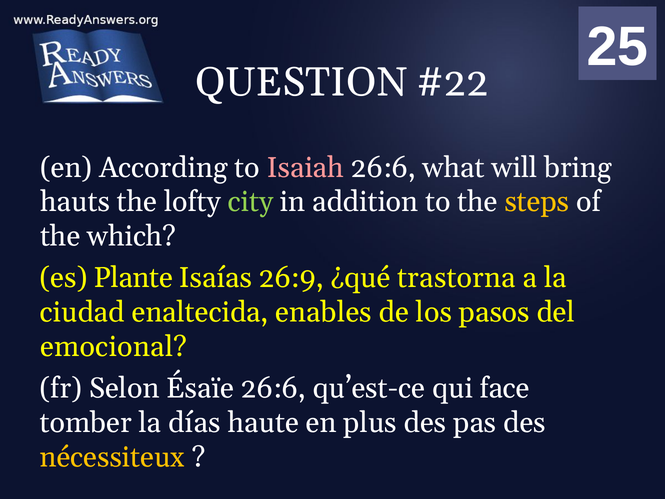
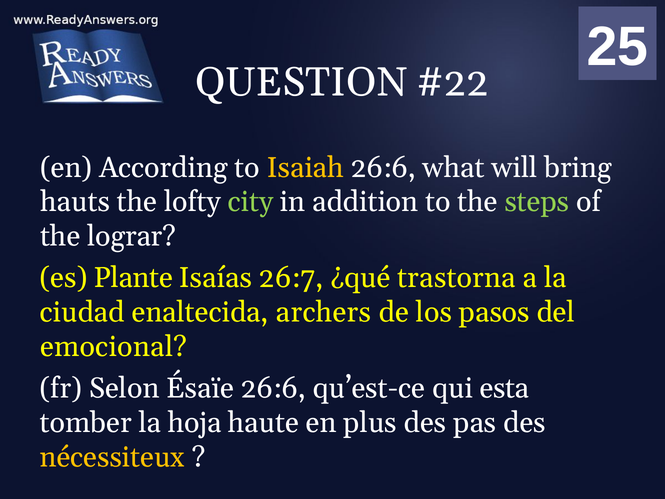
Isaiah colour: pink -> yellow (305, 168)
steps colour: yellow -> light green (537, 202)
which: which -> lograr (132, 236)
26:9: 26:9 -> 26:7 (291, 278)
enables: enables -> archers (324, 312)
face: face -> esta (505, 388)
días: días -> hoja (195, 423)
